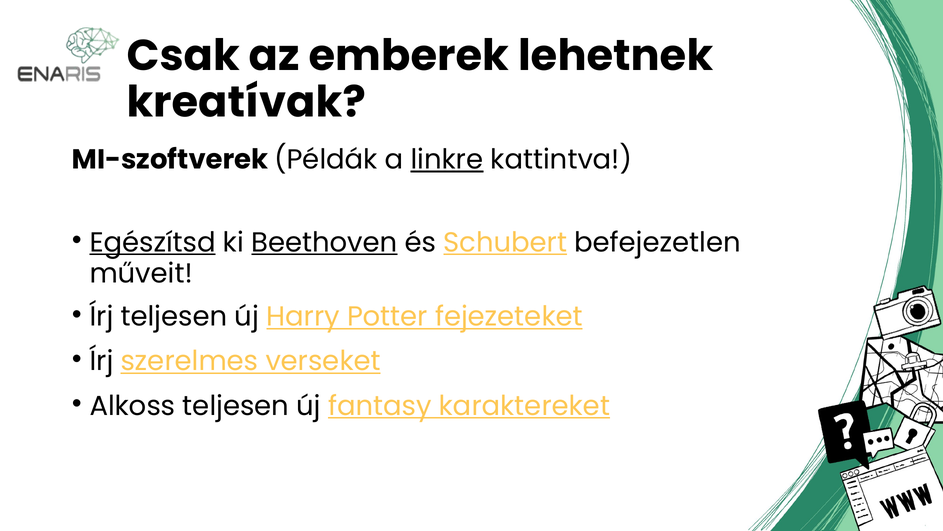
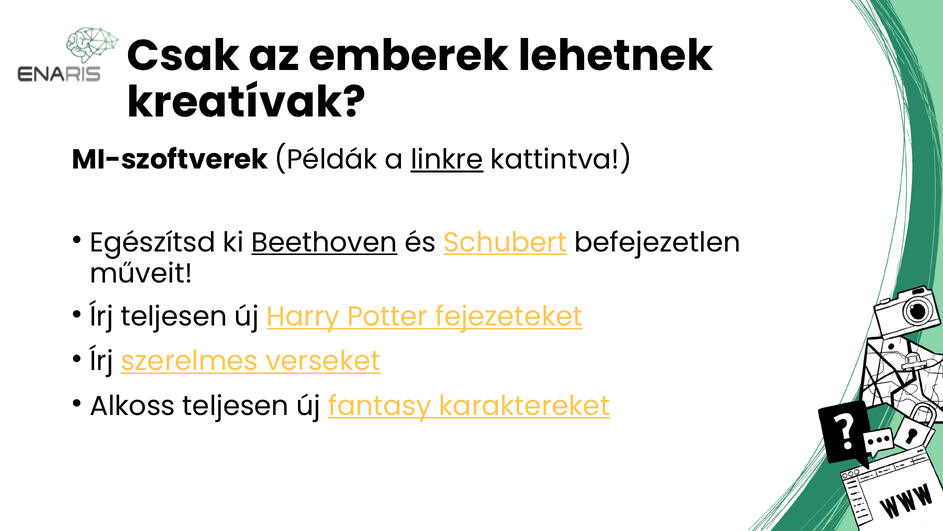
Egészítsd underline: present -> none (153, 242)
